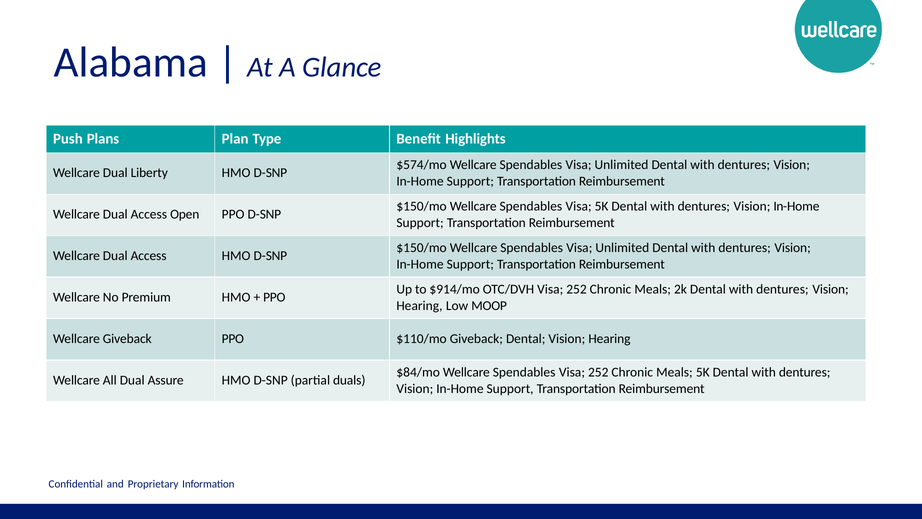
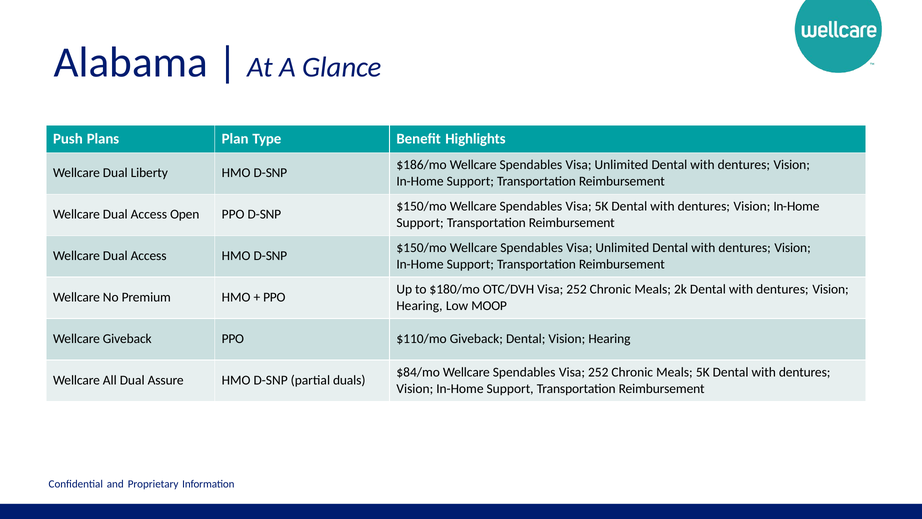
$574/mo: $574/mo -> $186/mo (422, 165)
$914/mo: $914/mo -> $180/mo (455, 289)
